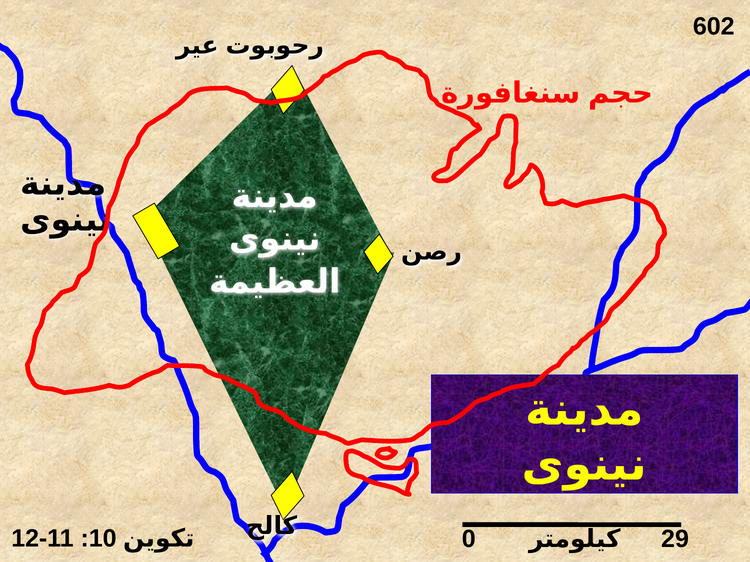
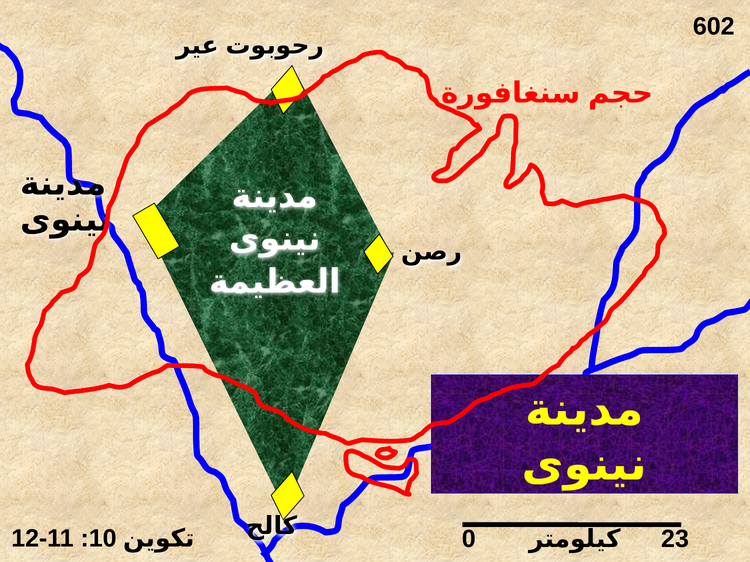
29: 29 -> 23 (675, 539)
